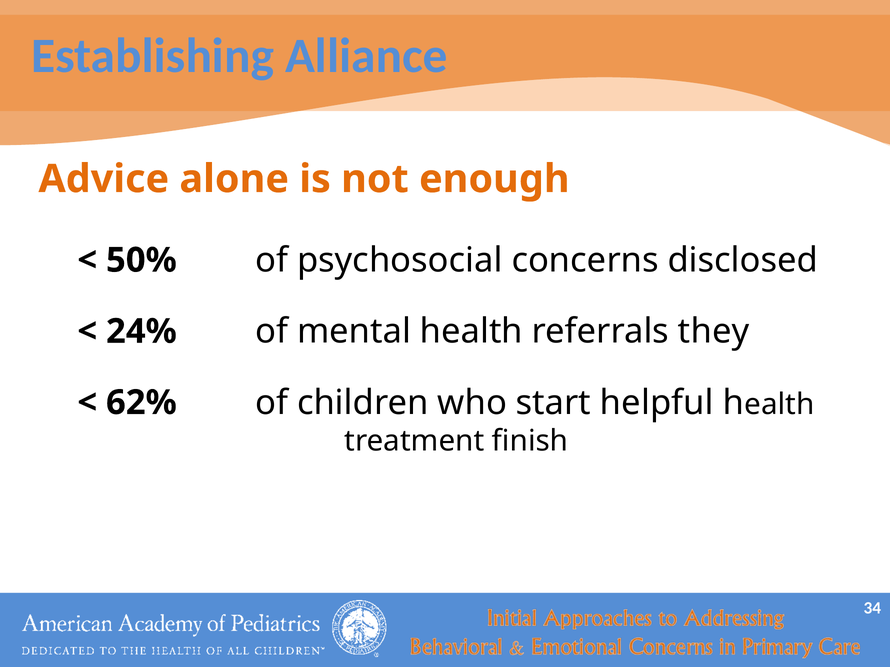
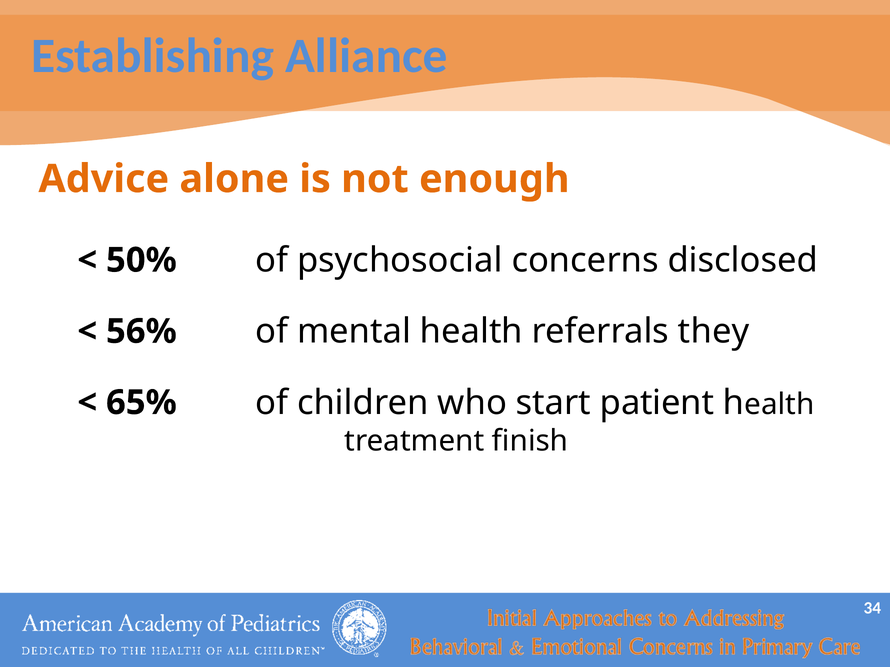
24%: 24% -> 56% (141, 332)
62%: 62% -> 65% (141, 403)
helpful: helpful -> patient (657, 403)
